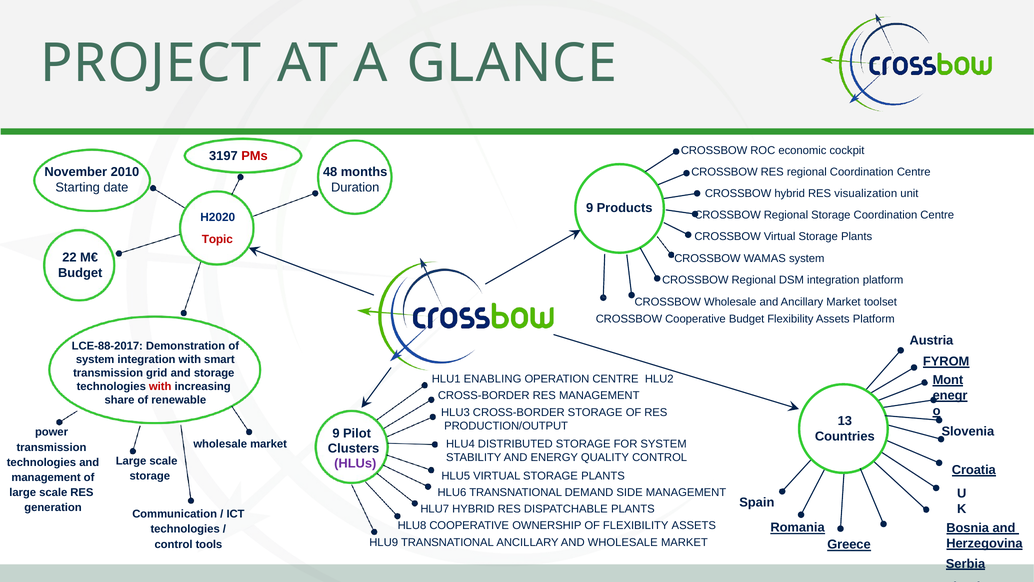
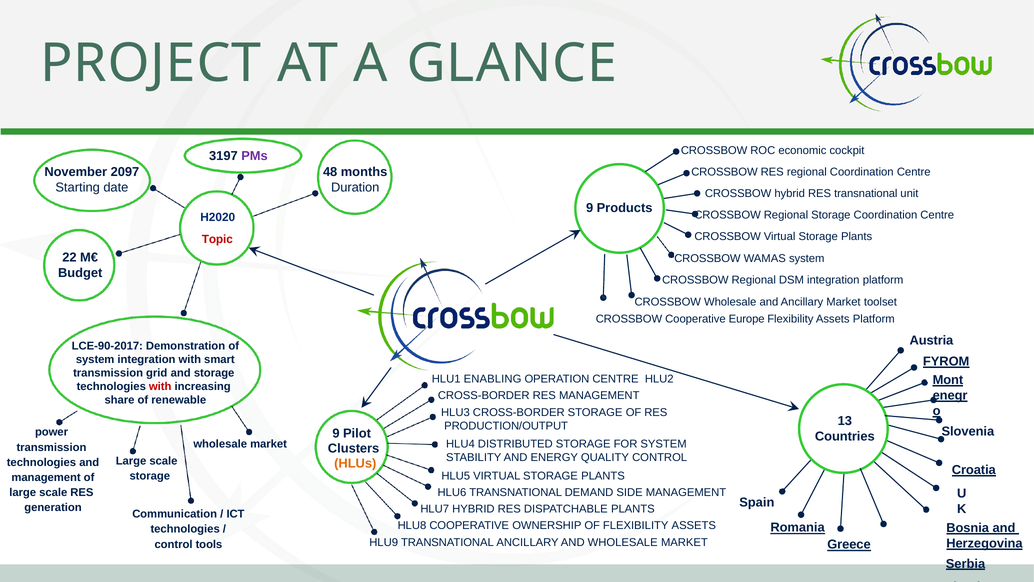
PMs colour: red -> purple (255, 156)
2010: 2010 -> 2097 (125, 172)
RES visualization: visualization -> transnational (866, 194)
Cooperative Budget: Budget -> Europe (747, 319)
LCE-88-2017: LCE-88-2017 -> LCE-90-2017 (107, 346)
HLUs colour: purple -> orange (355, 463)
